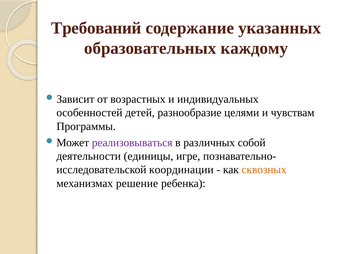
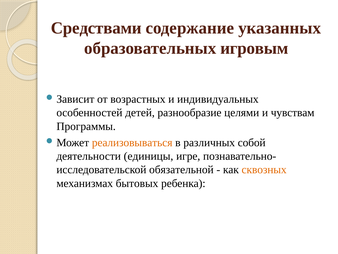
Требований: Требований -> Средствами (96, 28)
каждому: каждому -> игровым (254, 48)
реализовываться colour: purple -> orange (132, 142)
координации: координации -> обязательной (181, 169)
решение: решение -> бытовых (137, 183)
